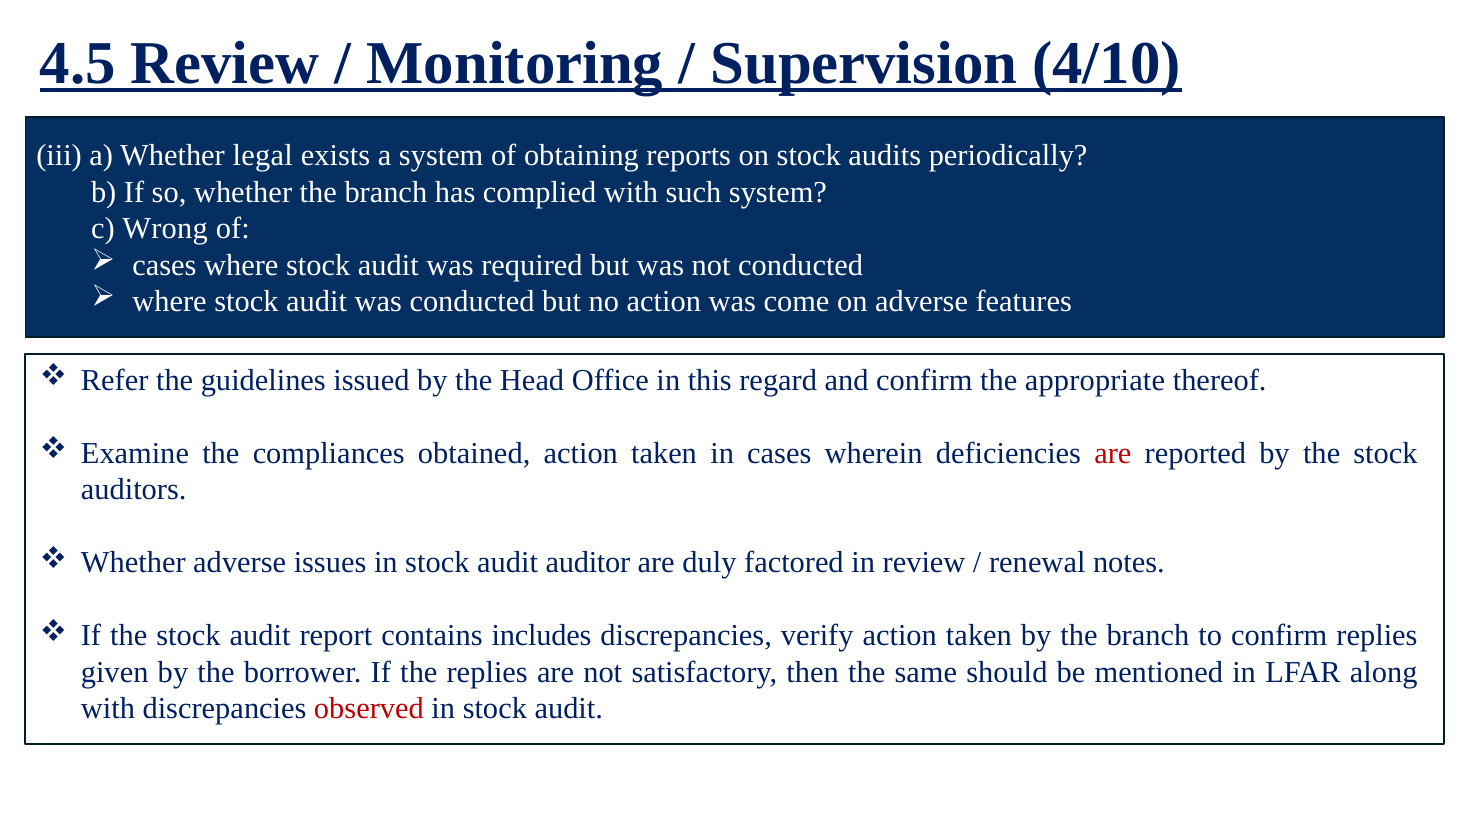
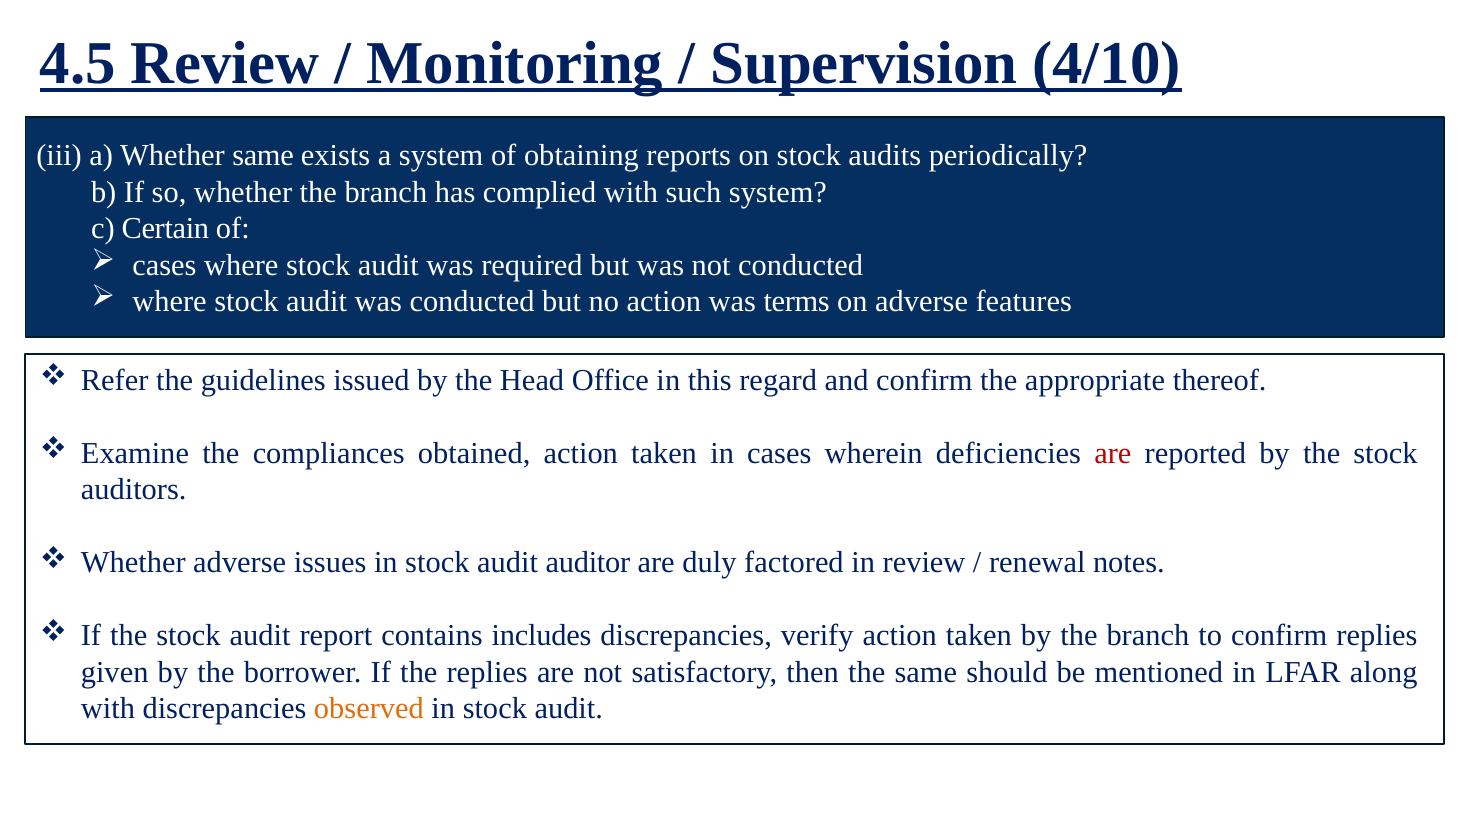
Whether legal: legal -> same (263, 156)
Wrong: Wrong -> Certain (165, 229)
come: come -> terms (797, 302)
observed colour: red -> orange (369, 709)
